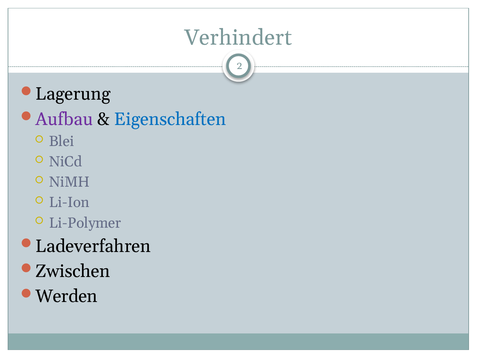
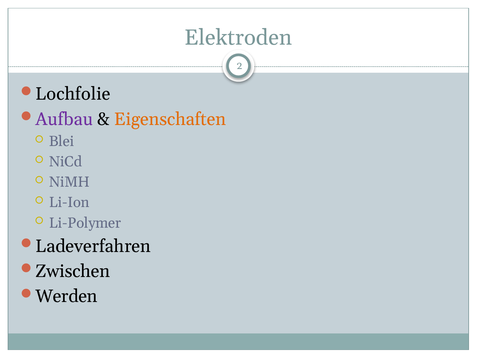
Verhindert: Verhindert -> Elektroden (238, 38)
Lagerung: Lagerung -> Lochfolie (73, 94)
Eigenschaften colour: blue -> orange (170, 119)
